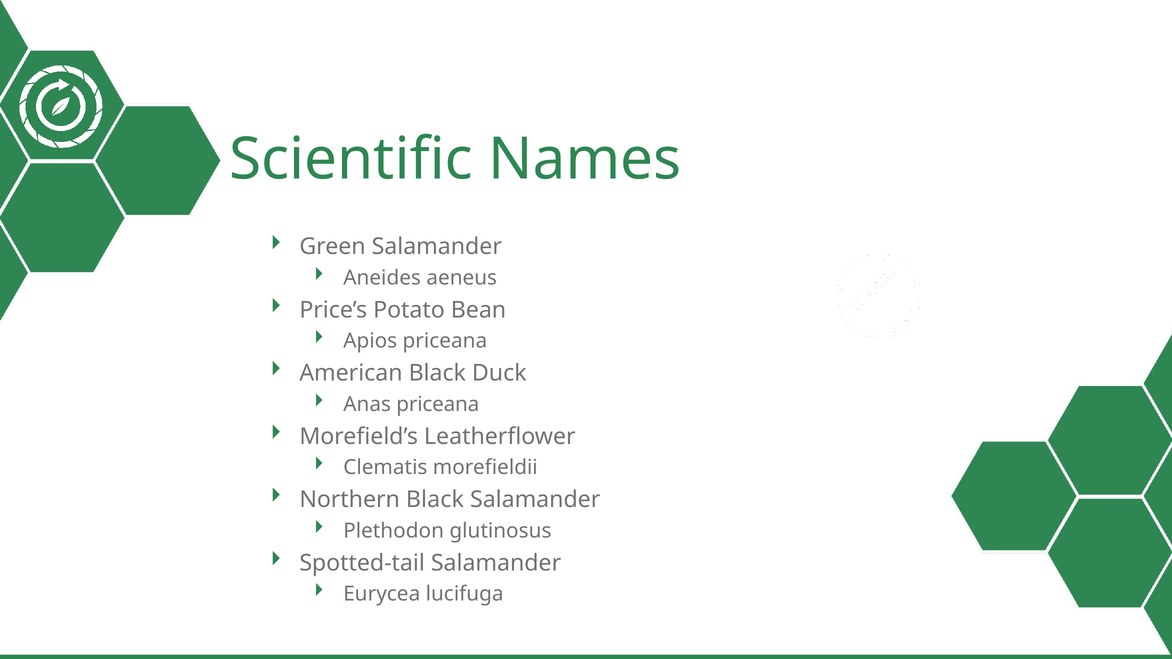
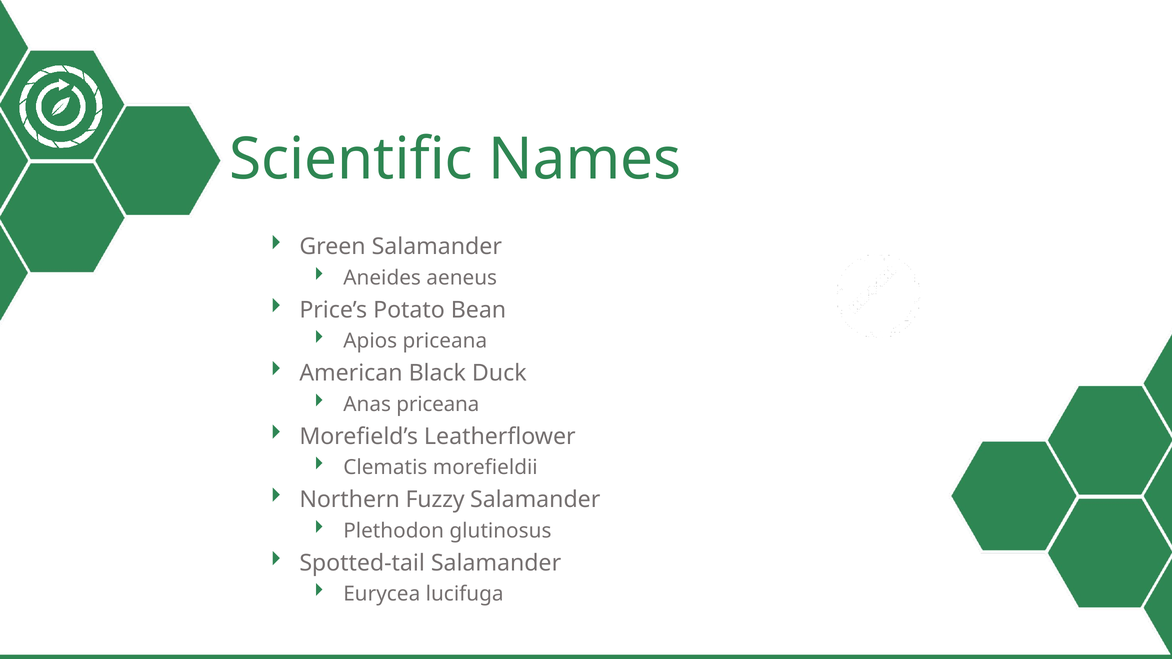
Northern Black: Black -> Fuzzy (435, 500)
